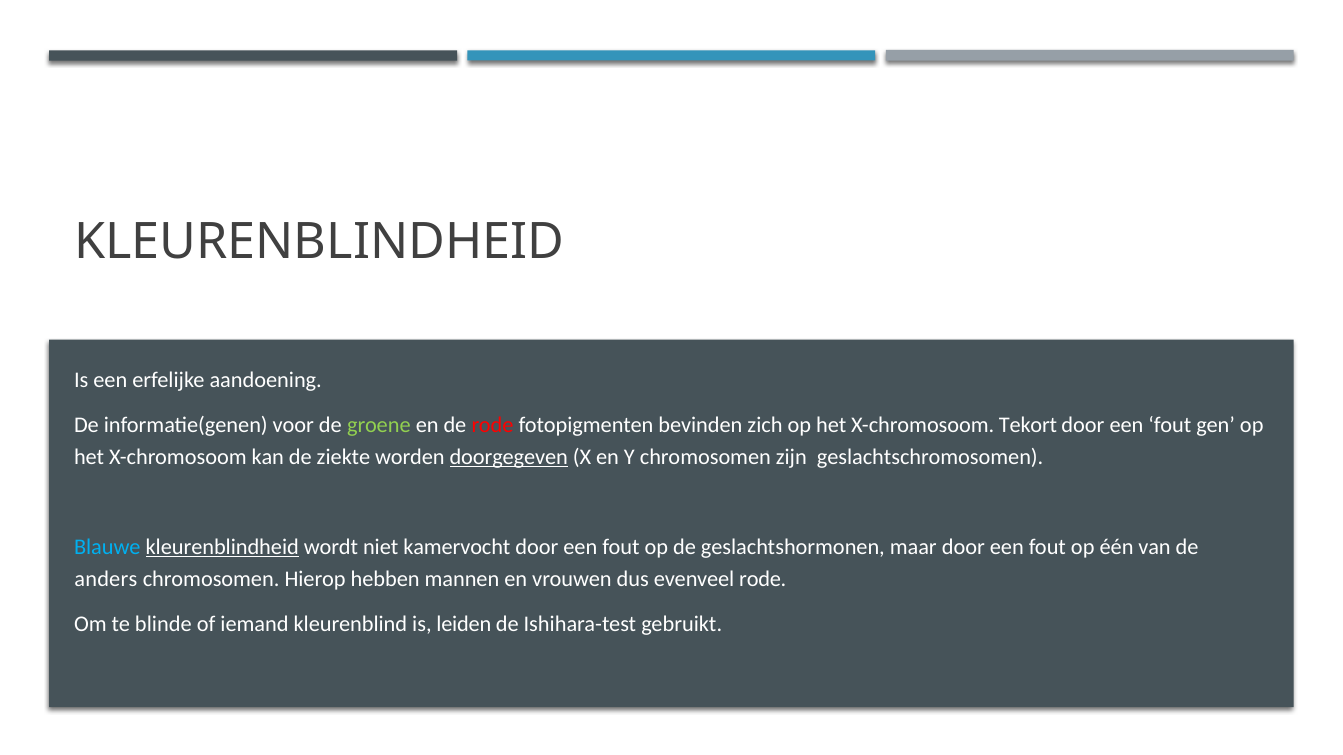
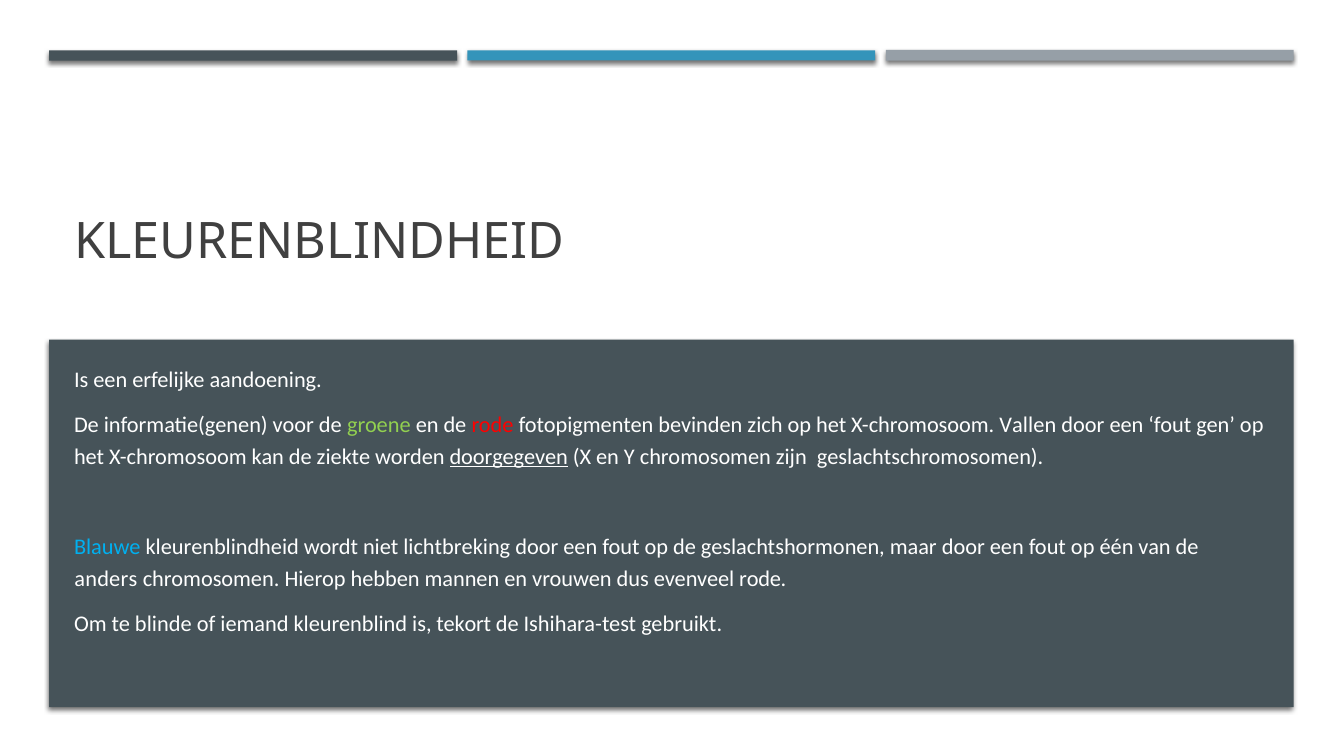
Tekort: Tekort -> Vallen (1028, 425)
kleurenblindheid underline: present -> none (222, 547)
kamervocht: kamervocht -> lichtbreking (457, 547)
leiden: leiden -> tekort (464, 624)
